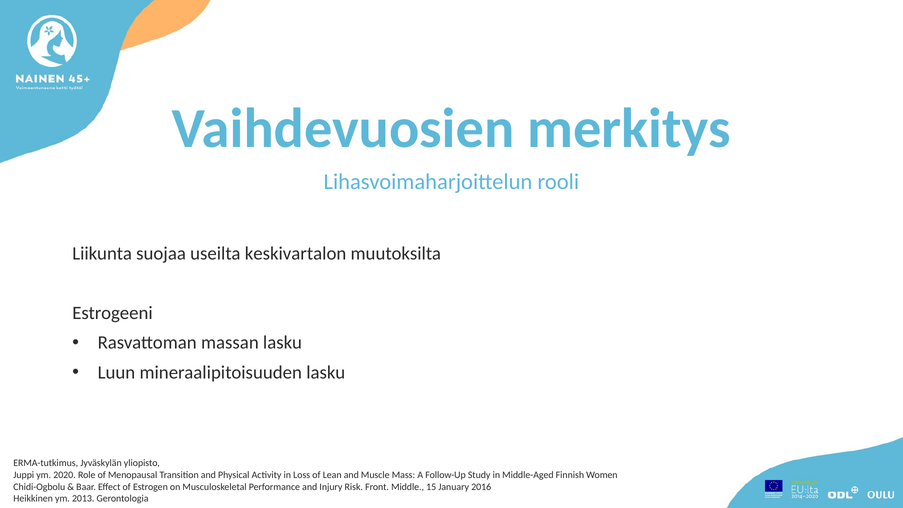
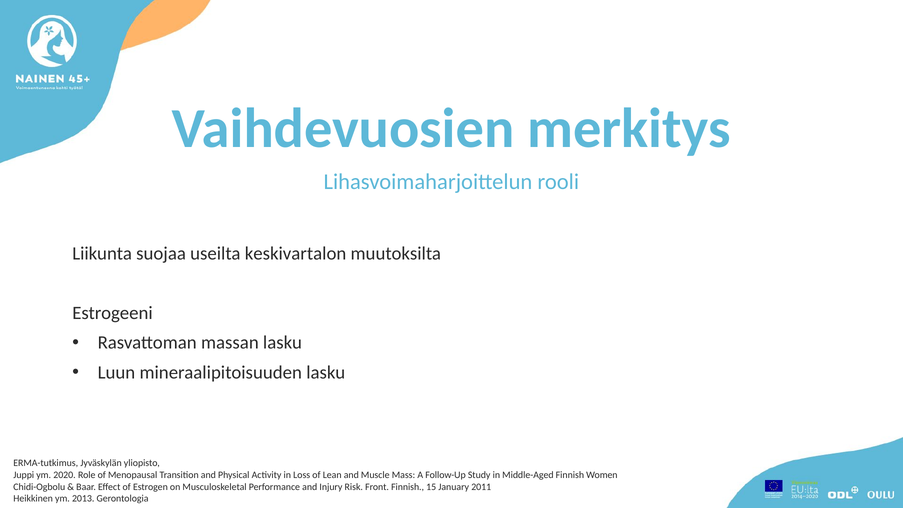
Front Middle: Middle -> Finnish (408, 487)
2016: 2016 -> 2011 (481, 487)
